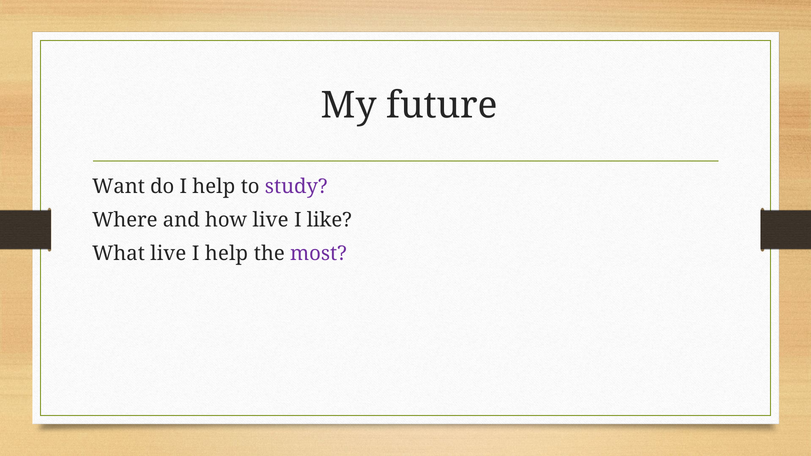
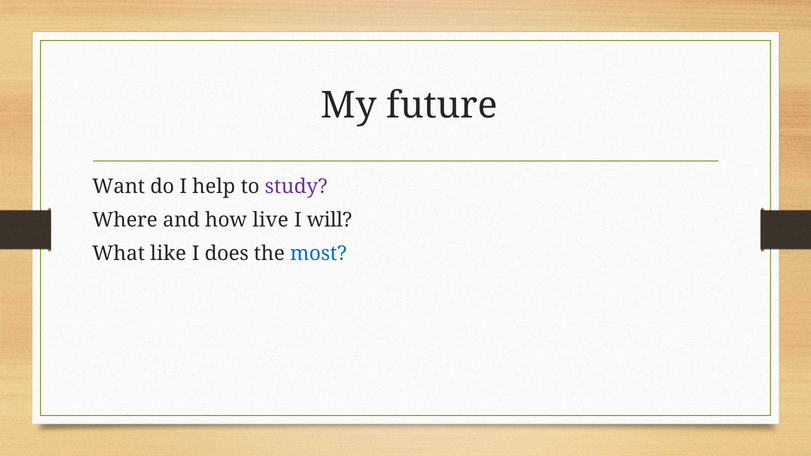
like: like -> will (329, 220)
What live: live -> like (168, 254)
help: help -> does (227, 254)
most colour: purple -> blue (318, 254)
